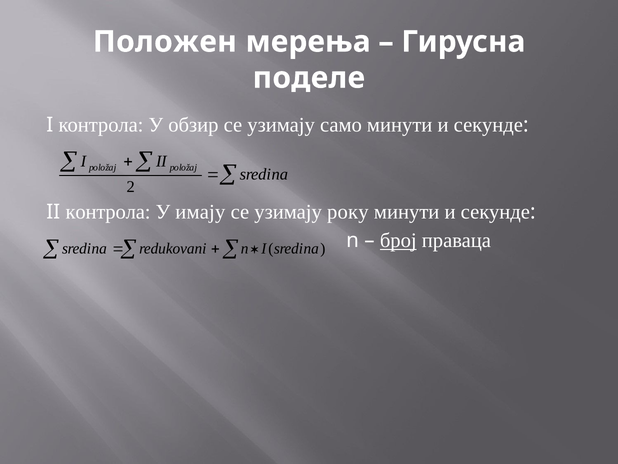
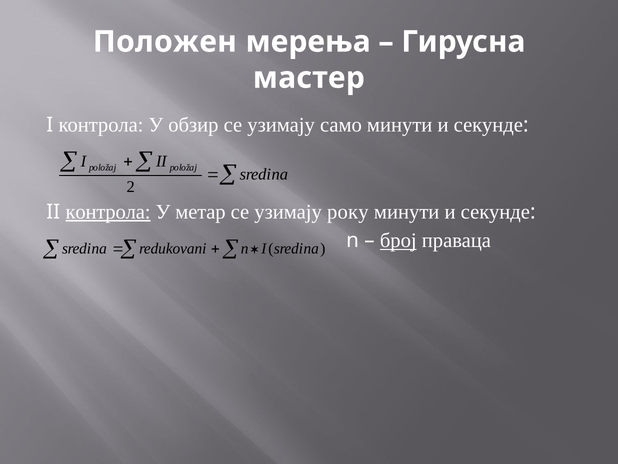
поделе: поделе -> мастер (309, 78)
контрола underline: none -> present (108, 212)
имају: имају -> метар (200, 212)
